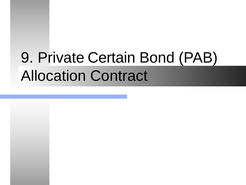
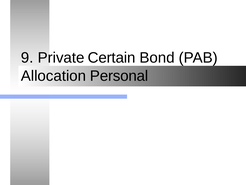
Contract: Contract -> Personal (119, 76)
